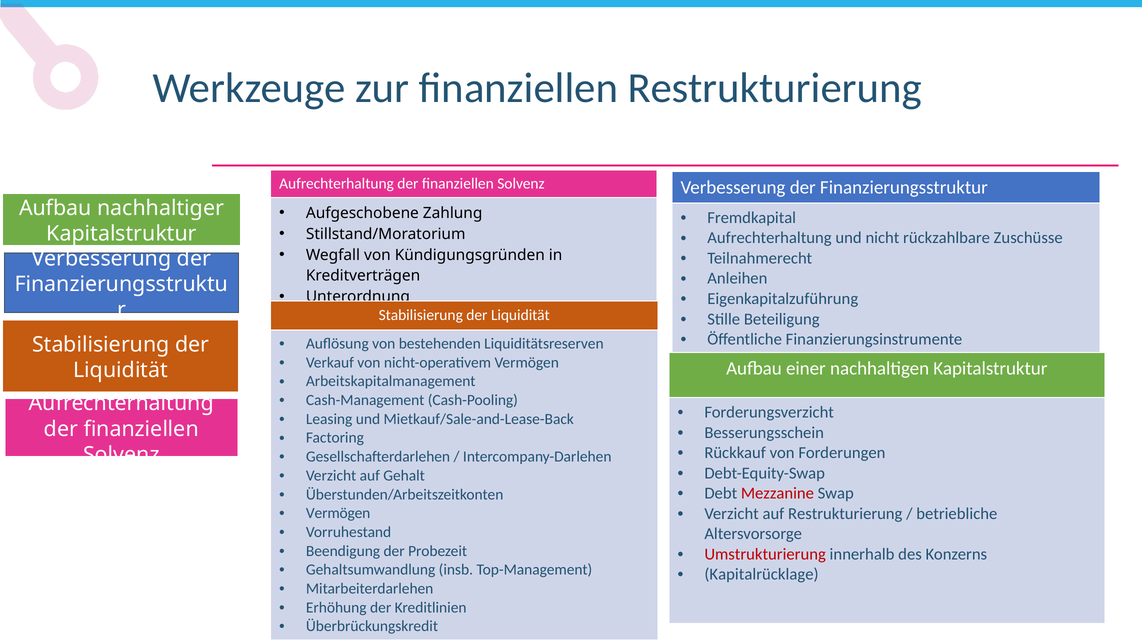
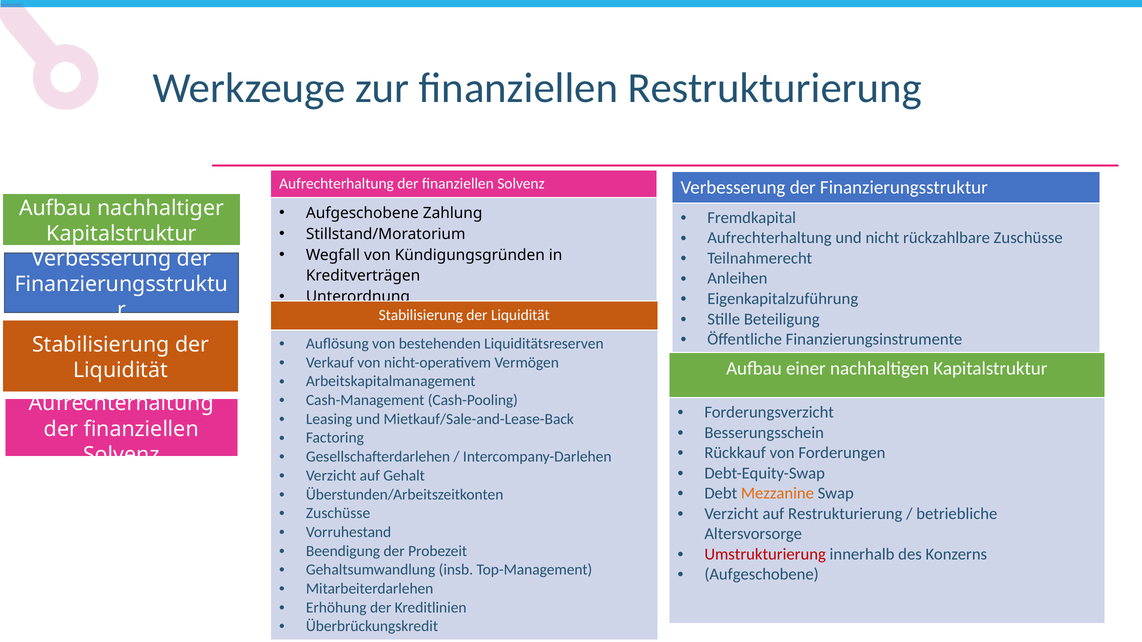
Mezzanine colour: red -> orange (777, 494)
Vermögen: Vermögen -> Zuschüsse (338, 514)
Kapitalrücklage: Kapitalrücklage -> Aufgeschobene (762, 575)
